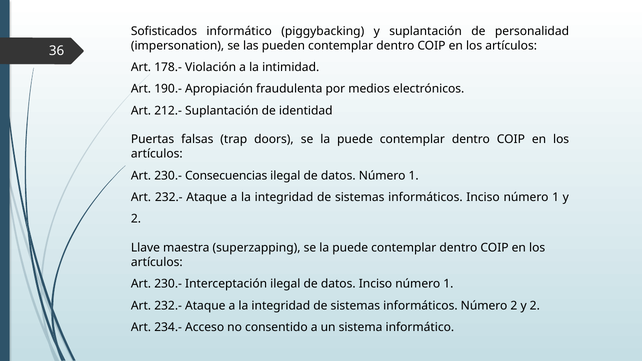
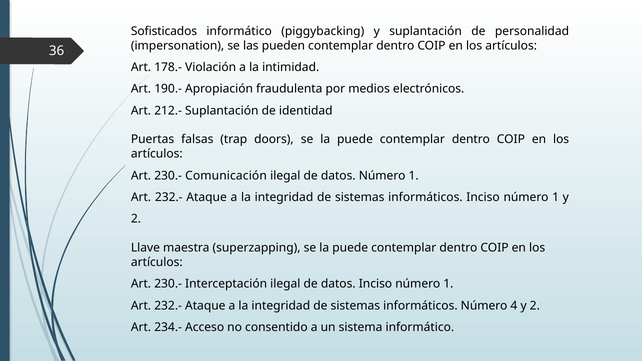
Consecuencias: Consecuencias -> Comunicación (226, 176)
Número 2: 2 -> 4 (514, 306)
